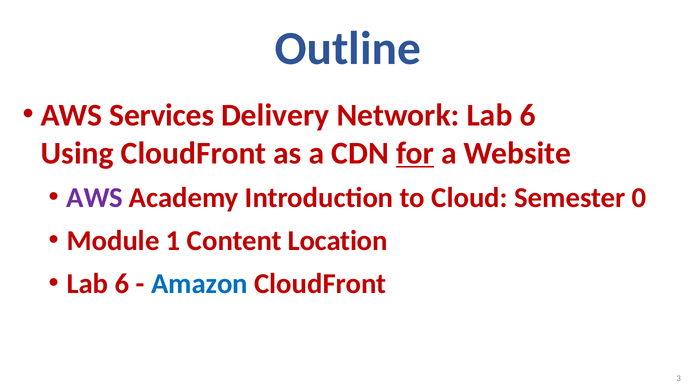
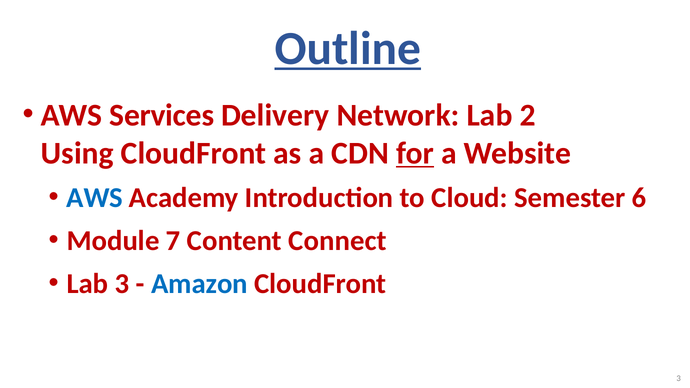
Outline underline: none -> present (348, 48)
Network Lab 6: 6 -> 2 (528, 115)
AWS colour: purple -> blue (95, 198)
0: 0 -> 6 (639, 198)
1: 1 -> 7 (173, 241)
Location: Location -> Connect (337, 241)
6: 6 -> 3 (122, 284)
